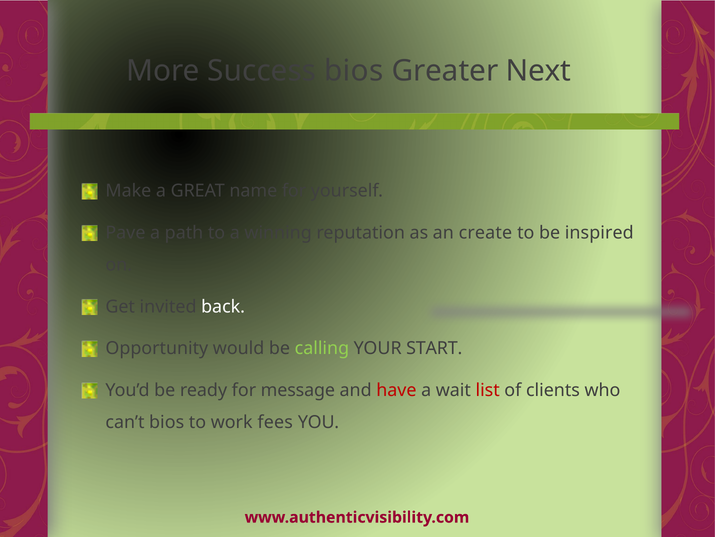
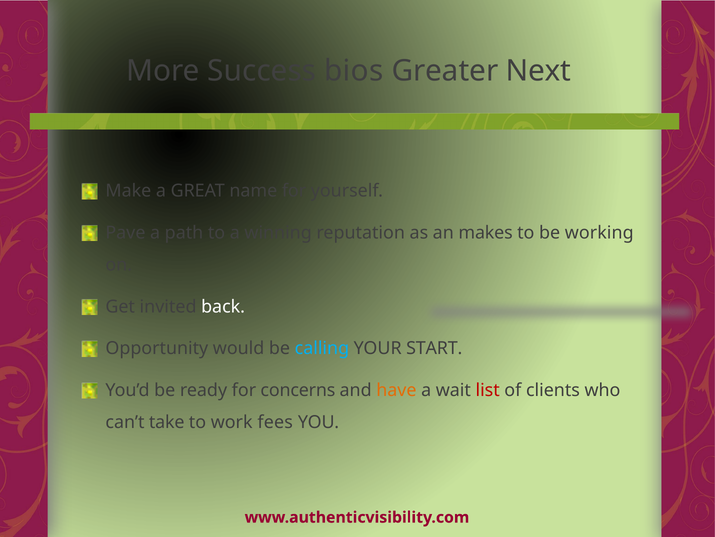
create: create -> makes (486, 232)
inspired: inspired -> working (599, 232)
calling colour: light green -> light blue (322, 348)
message: message -> concerns (298, 390)
have colour: red -> orange (396, 390)
can’t bios: bios -> take (167, 422)
